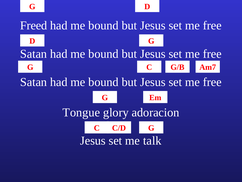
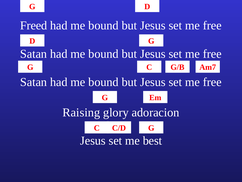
Tongue: Tongue -> Raising (81, 112)
talk: talk -> best (152, 140)
